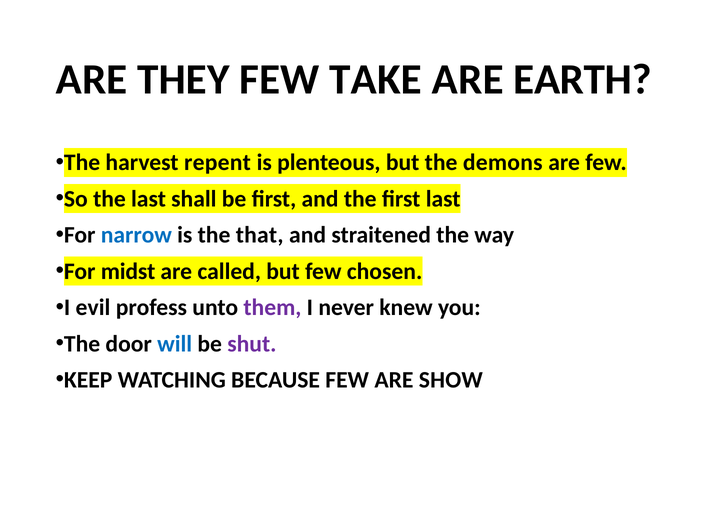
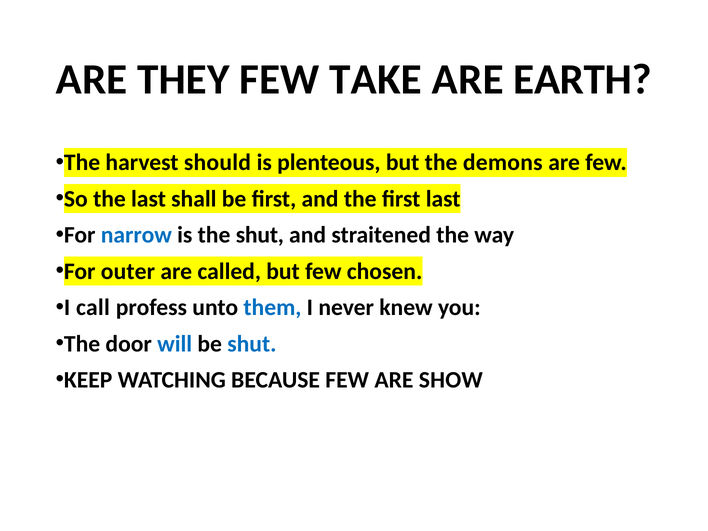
repent: repent -> should (217, 163)
the that: that -> shut (260, 235)
midst: midst -> outer (128, 271)
evil: evil -> call (93, 308)
them colour: purple -> blue (272, 308)
shut colour: purple -> blue (252, 344)
